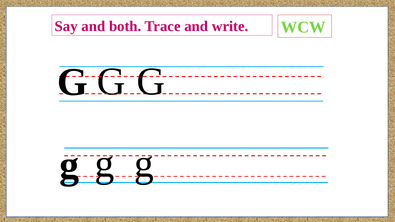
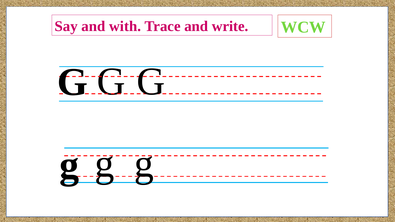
both: both -> with (125, 26)
